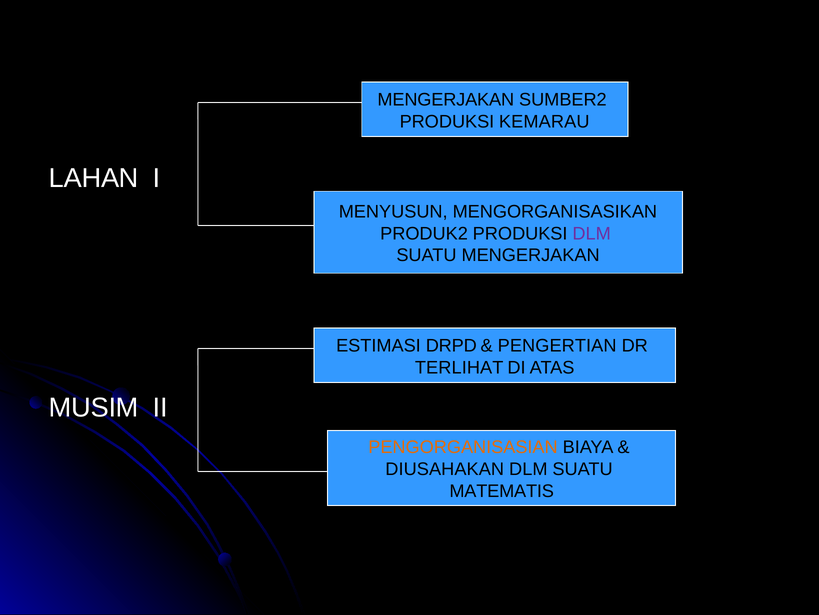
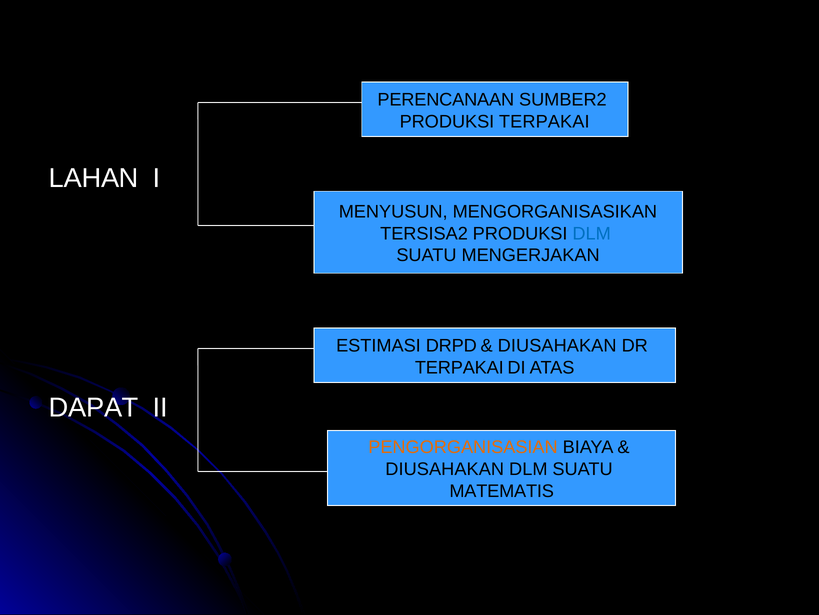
MENGERJAKAN: MENGERJAKAN -> PERENCANAAN (446, 100)
PRODUKSI KEMARAU: KEMARAU -> TERPAKAI (544, 121)
PRODUK2: PRODUK2 -> TERSISA2 (424, 233)
DLM colour: purple -> blue (592, 233)
PENGERTIAN: PENGERTIAN -> DIUSAHAKAN (557, 345)
TERLIHAT: TERLIHAT -> TERPAKAI (459, 367)
MUSIM: MUSIM -> DAPAT (94, 407)
